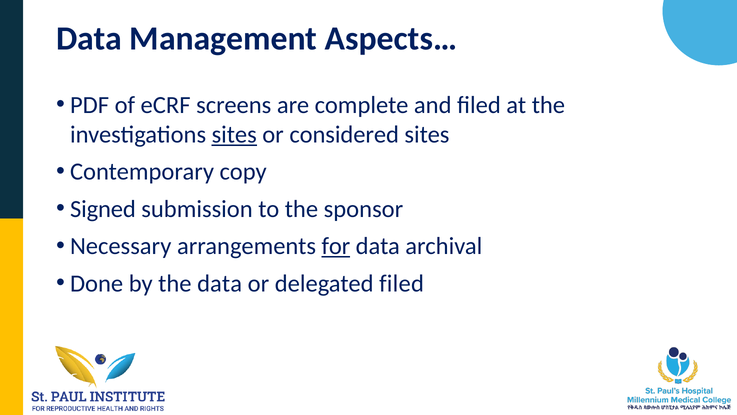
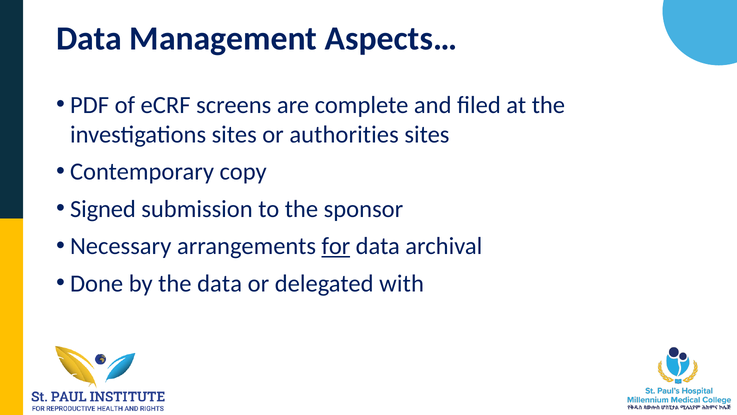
sites underline: present -> none (234, 134)
considered: considered -> authorities (344, 134)
delegated filed: filed -> with (402, 283)
